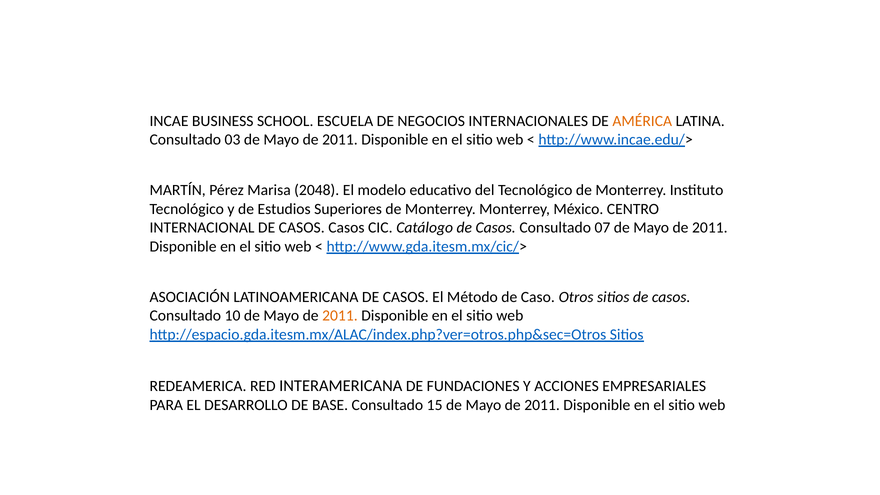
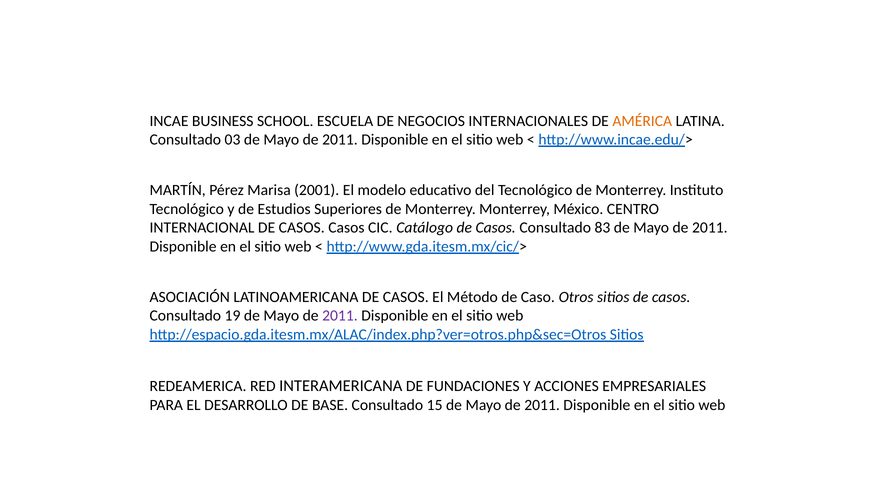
2048: 2048 -> 2001 (317, 190)
07: 07 -> 83 (602, 228)
10: 10 -> 19 (233, 316)
2011 colour: orange -> purple (340, 316)
